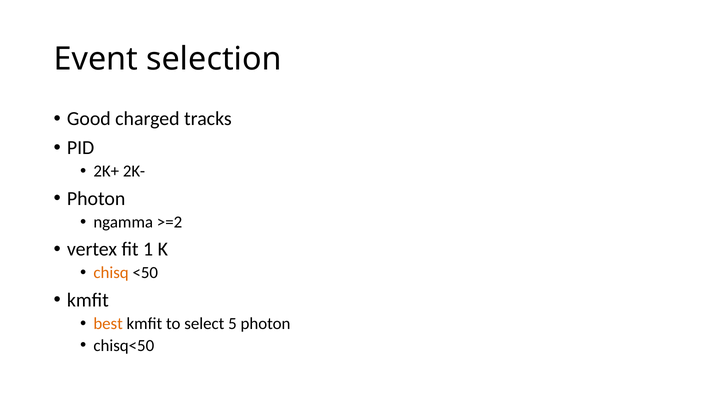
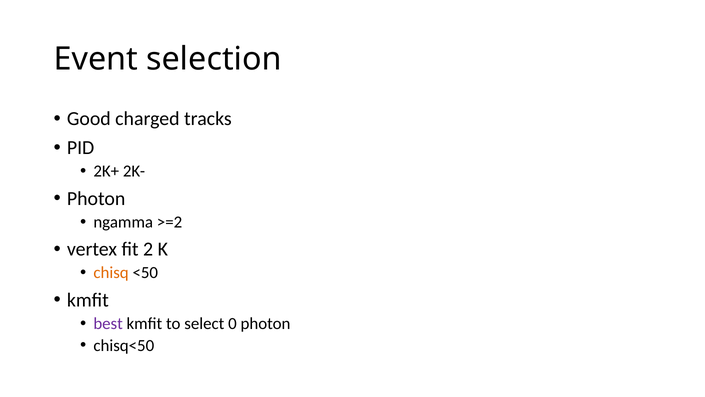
1: 1 -> 2 (148, 249)
best colour: orange -> purple (108, 323)
5: 5 -> 0 (232, 323)
